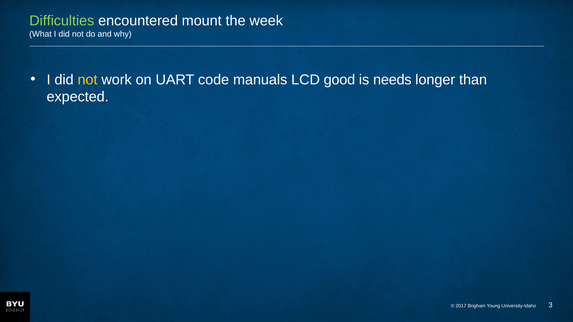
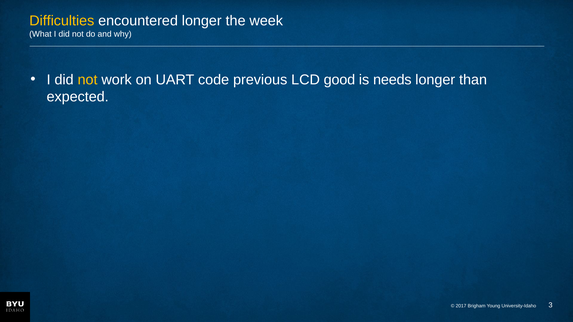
Difficulties colour: light green -> yellow (62, 21)
encountered mount: mount -> longer (202, 21)
manuals: manuals -> previous (260, 80)
